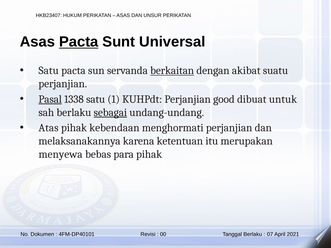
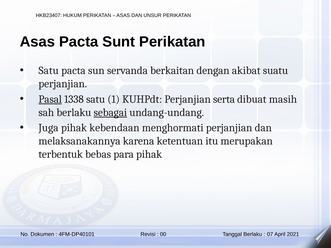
Pacta underline: present -> none (79, 42)
Sunt Universal: Universal -> Perikatan (172, 42)
berkaitan underline: present -> none (172, 71)
good: good -> serta (224, 99)
untuk: untuk -> masih (283, 99)
Atas: Atas -> Juga (49, 128)
menyewa: menyewa -> terbentuk (61, 154)
